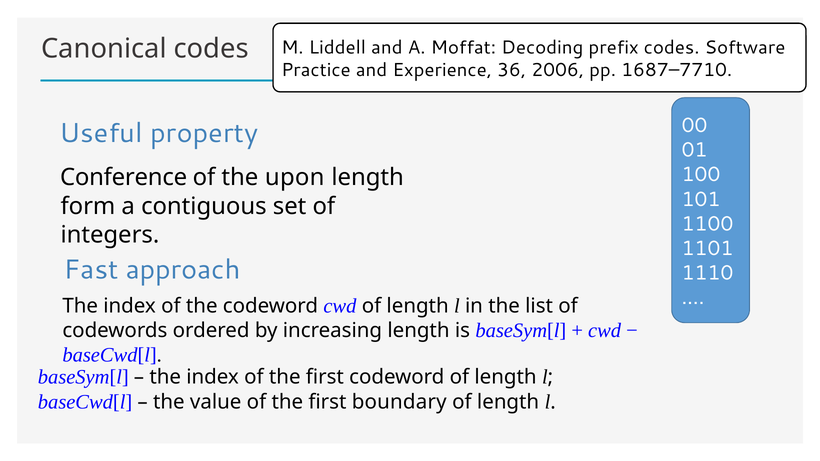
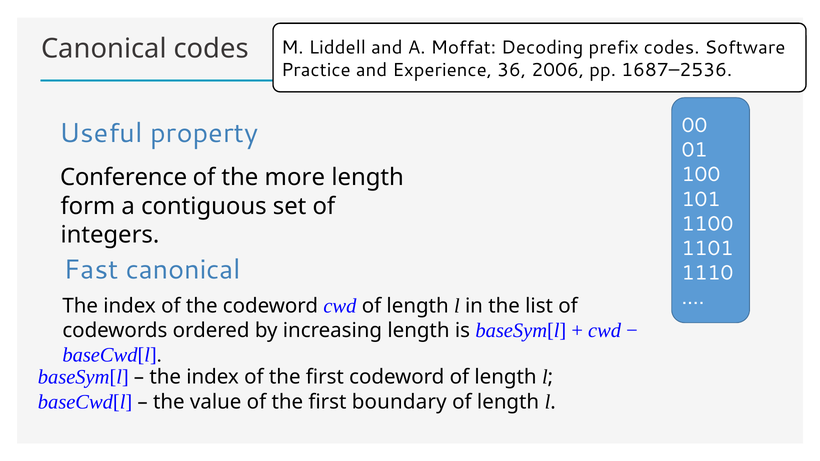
1687–7710: 1687–7710 -> 1687–2536 (677, 70)
upon: upon -> more (295, 178)
Fast approach: approach -> canonical (183, 270)
